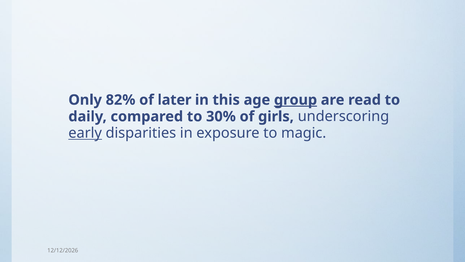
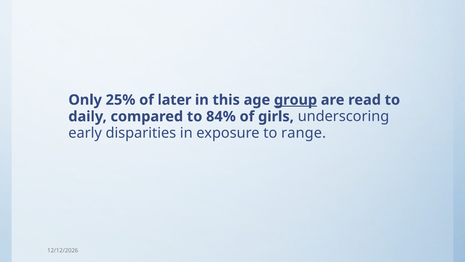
82%: 82% -> 25% (121, 100)
30%: 30% -> 84% (221, 116)
early underline: present -> none (85, 133)
magic: magic -> range (304, 133)
